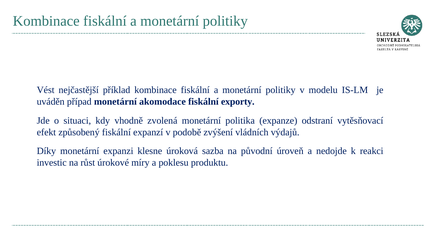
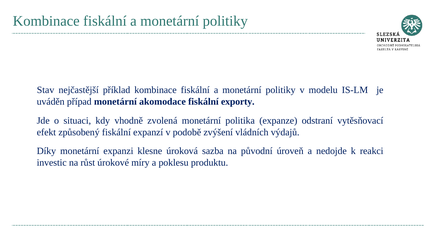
Vést: Vést -> Stav (46, 90)
